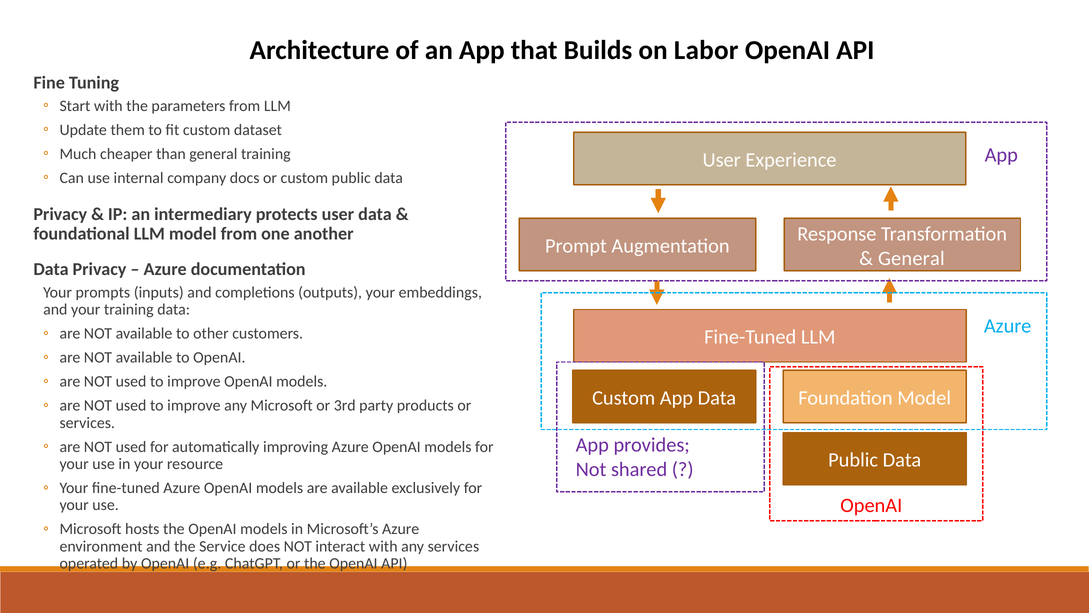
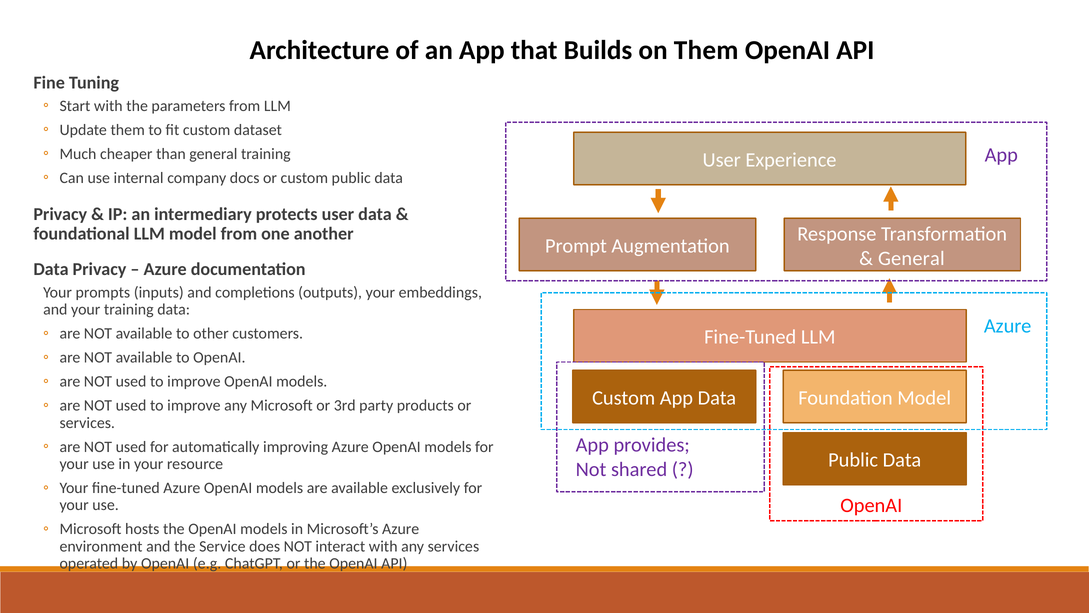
on Labor: Labor -> Them (706, 50)
